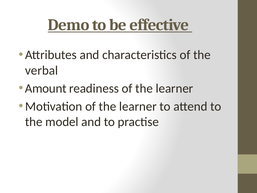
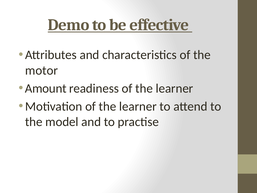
verbal: verbal -> motor (42, 70)
